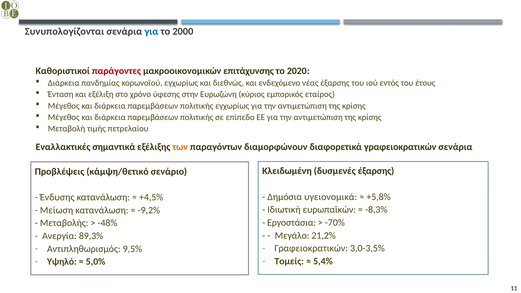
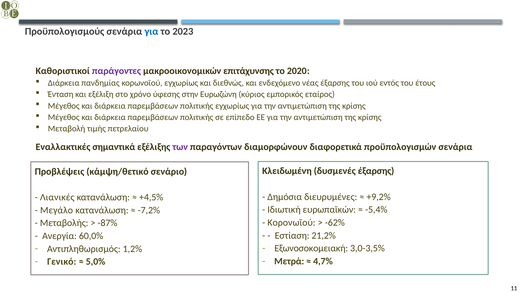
Συνυπολογίζονται: Συνυπολογίζονται -> Προϋπολογισμούς (65, 32)
2000: 2000 -> 2023 (183, 32)
παράγοντες colour: red -> purple (116, 71)
των colour: orange -> purple (180, 147)
διαφορετικά γραφειοκρατικών: γραφειοκρατικών -> προϋπολογισμών (400, 147)
υγειονομικά: υγειονομικά -> διευρυμένες (331, 197)
+5,8%: +5,8% -> +9,2% (379, 197)
Ένδυσης: Ένδυσης -> Λιανικές (57, 197)
-8,3%: -8,3% -> -5,4% (376, 210)
Μείωση: Μείωση -> Μεγάλο (57, 210)
-9,2%: -9,2% -> -7,2% (149, 210)
Εργοστάσια: Εργοστάσια -> Κορονωϊού (291, 223)
-70%: -70% -> -62% (335, 223)
-48%: -48% -> -87% (107, 223)
Μεγάλο: Μεγάλο -> Εστίαση (292, 236)
89,3%: 89,3% -> 60,0% (91, 236)
Γραφειοκρατικών: Γραφειοκρατικών -> Εξωνοσοκομειακή (311, 248)
9,5%: 9,5% -> 1,2% (132, 249)
Τομείς: Τομείς -> Μετρά (289, 261)
5,4%: 5,4% -> 4,7% (323, 261)
Υψηλό: Υψηλό -> Γενικό (62, 262)
